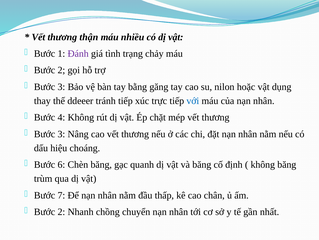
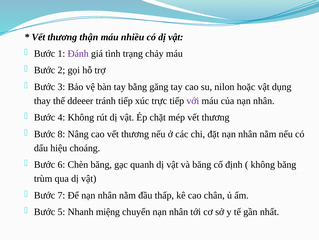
với colour: blue -> purple (193, 101)
3: 3 -> 8 (61, 134)
2: 2 -> 5 (61, 211)
chồng: chồng -> miệng (108, 211)
